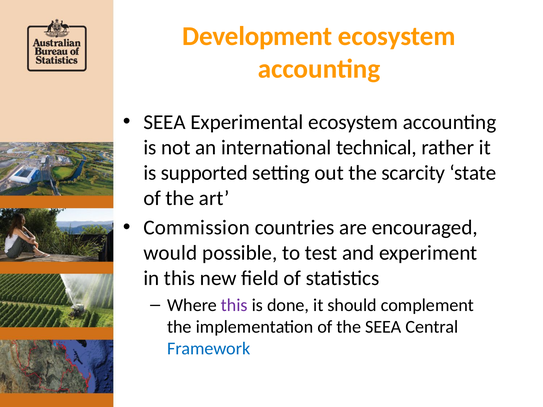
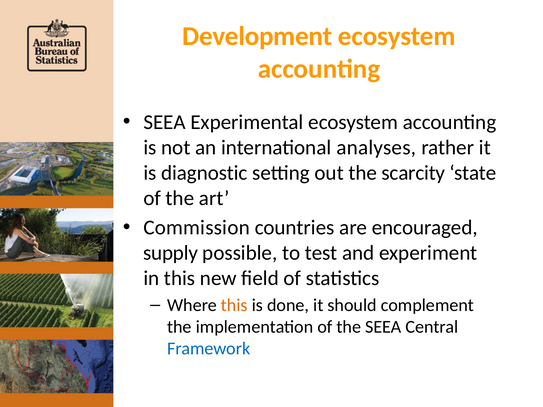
technical: technical -> analyses (376, 147)
supported: supported -> diagnostic (204, 173)
would: would -> supply (171, 253)
this colour: purple -> orange (234, 305)
